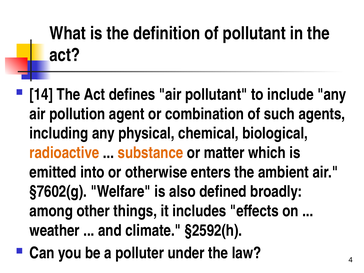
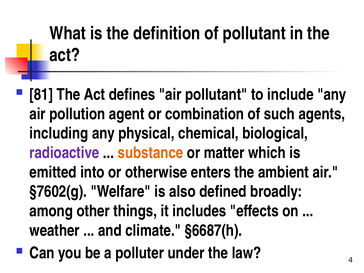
14: 14 -> 81 (41, 95)
radioactive colour: orange -> purple (64, 153)
§2592(h: §2592(h -> §6687(h (213, 230)
